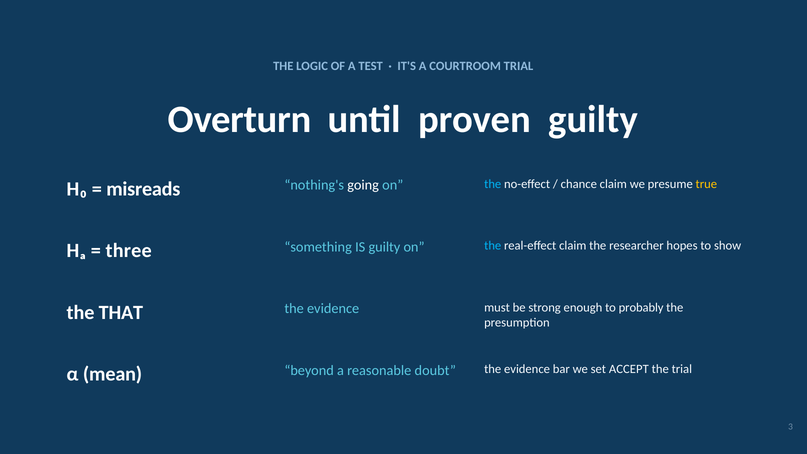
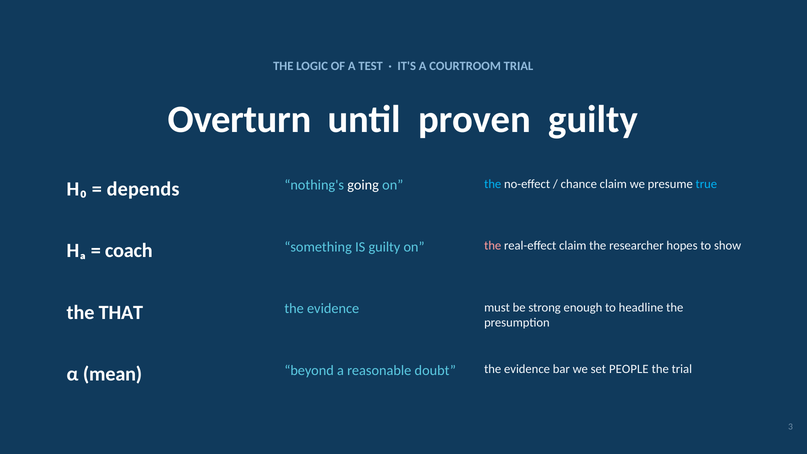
misreads: misreads -> depends (143, 189)
true colour: yellow -> light blue (706, 184)
three: three -> coach (129, 251)
the colour: light blue -> pink (493, 246)
probably: probably -> headline (641, 307)
ACCEPT: ACCEPT -> PEOPLE (629, 369)
